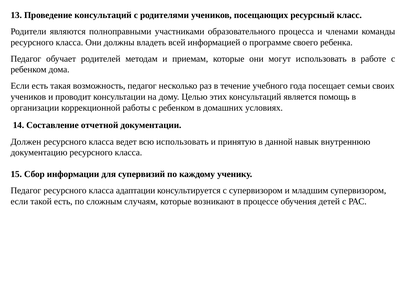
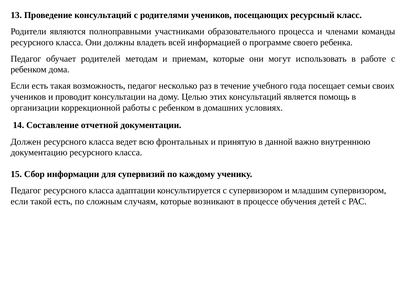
всю использовать: использовать -> фронтальных (182, 142)
навык: навык -> важно (307, 142)
